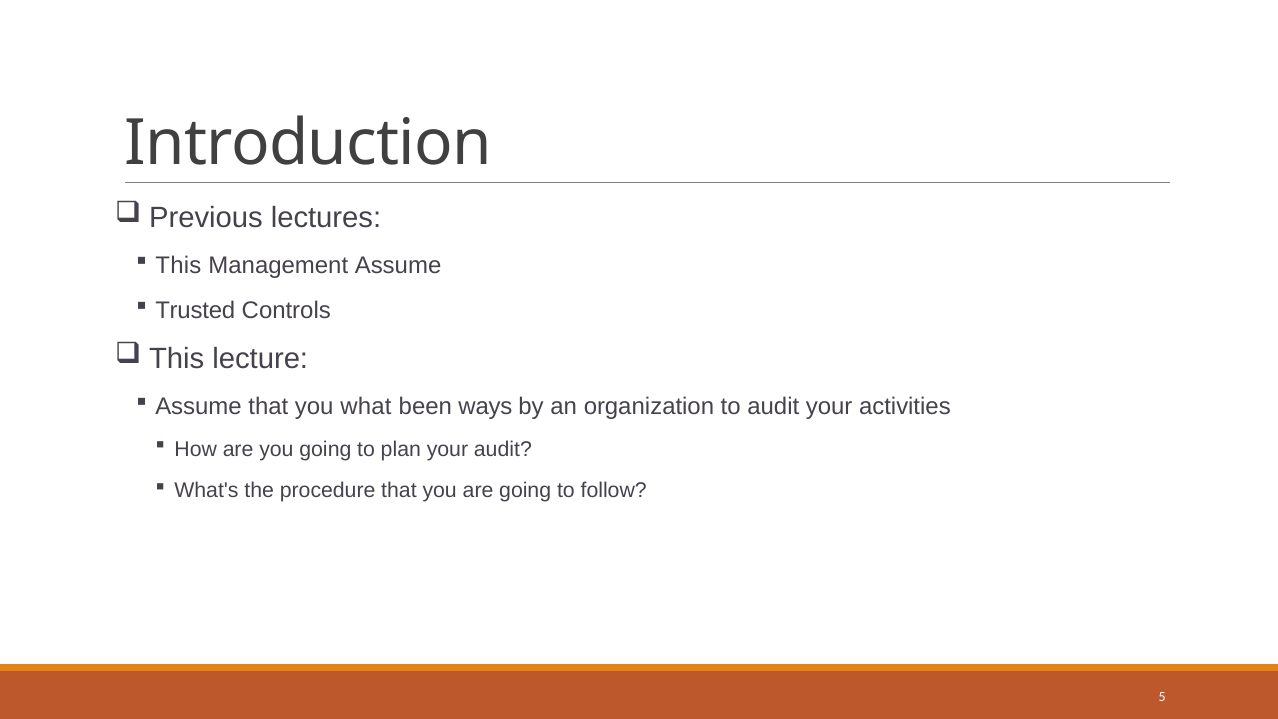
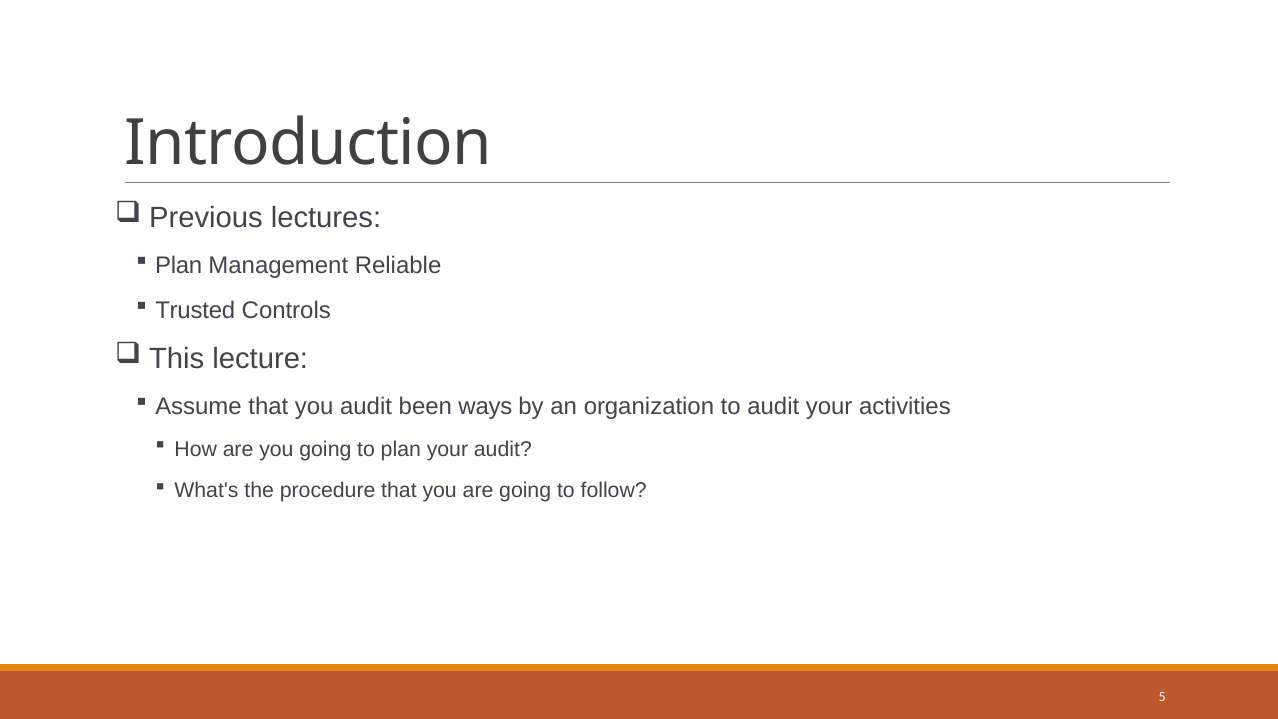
This: This -> Plan (179, 265)
Management Assume: Assume -> Reliable (398, 265)
you what: what -> audit (366, 406)
